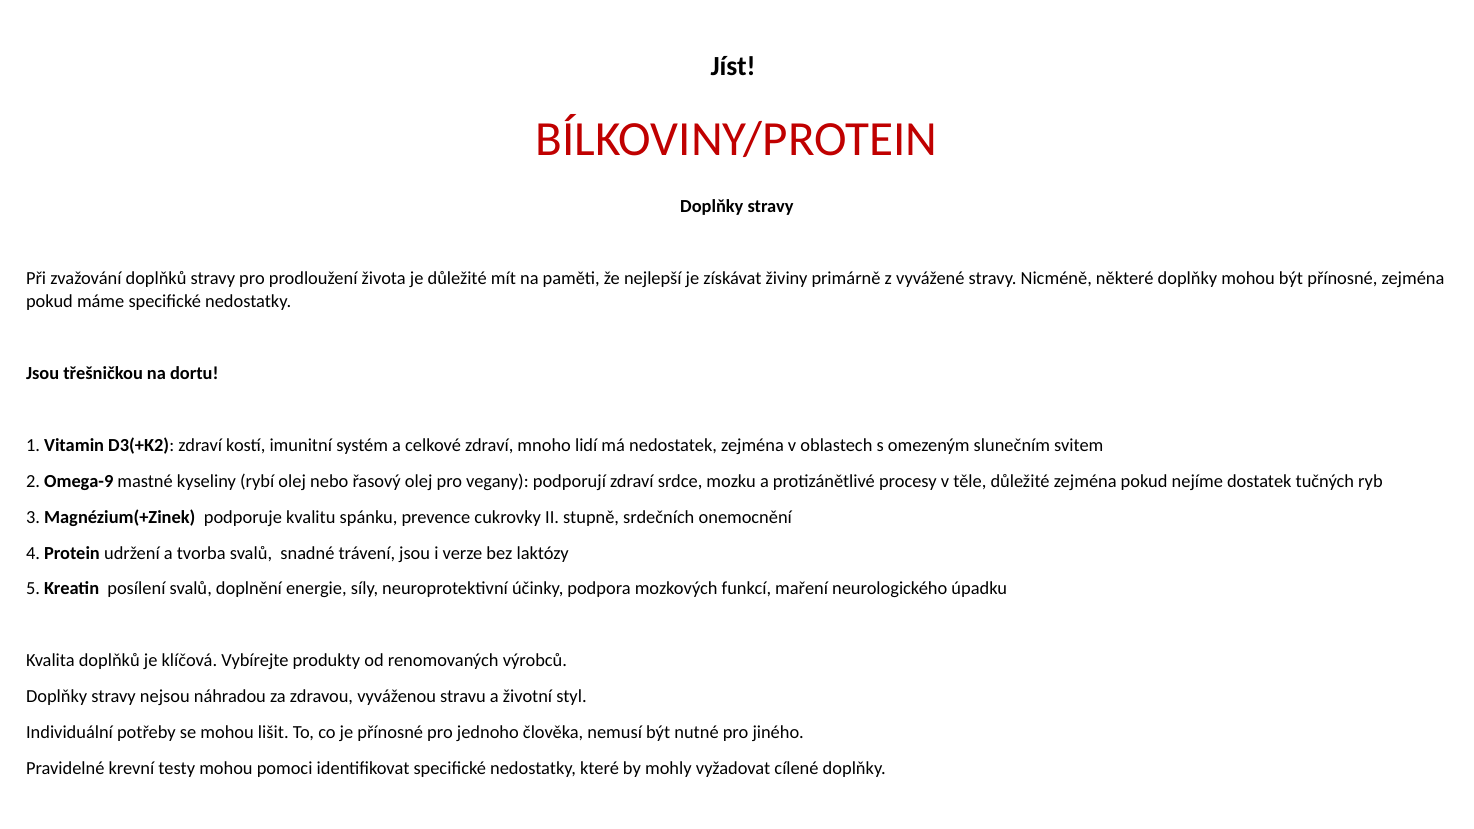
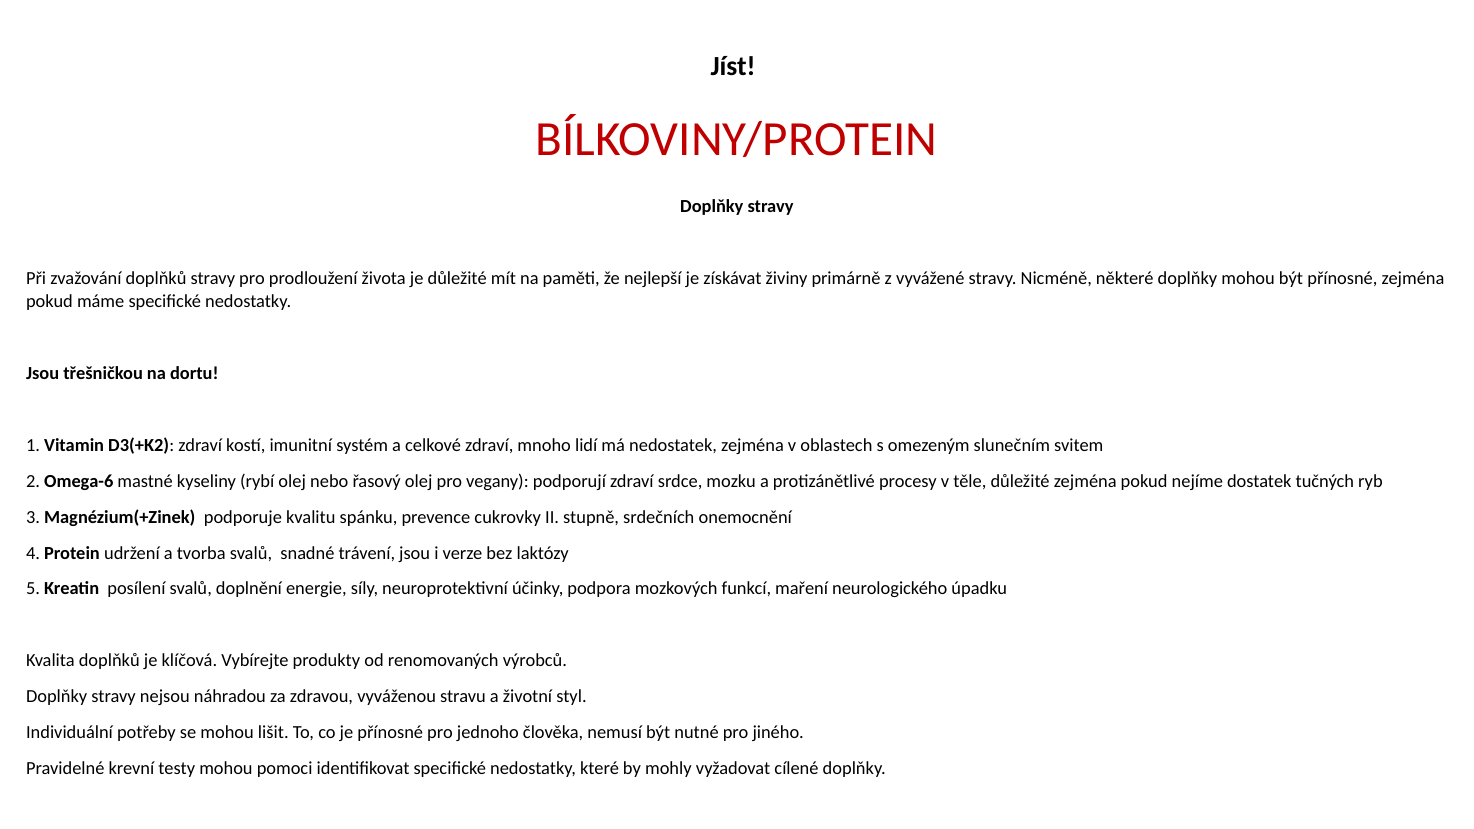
Omega-9: Omega-9 -> Omega-6 (79, 481)
